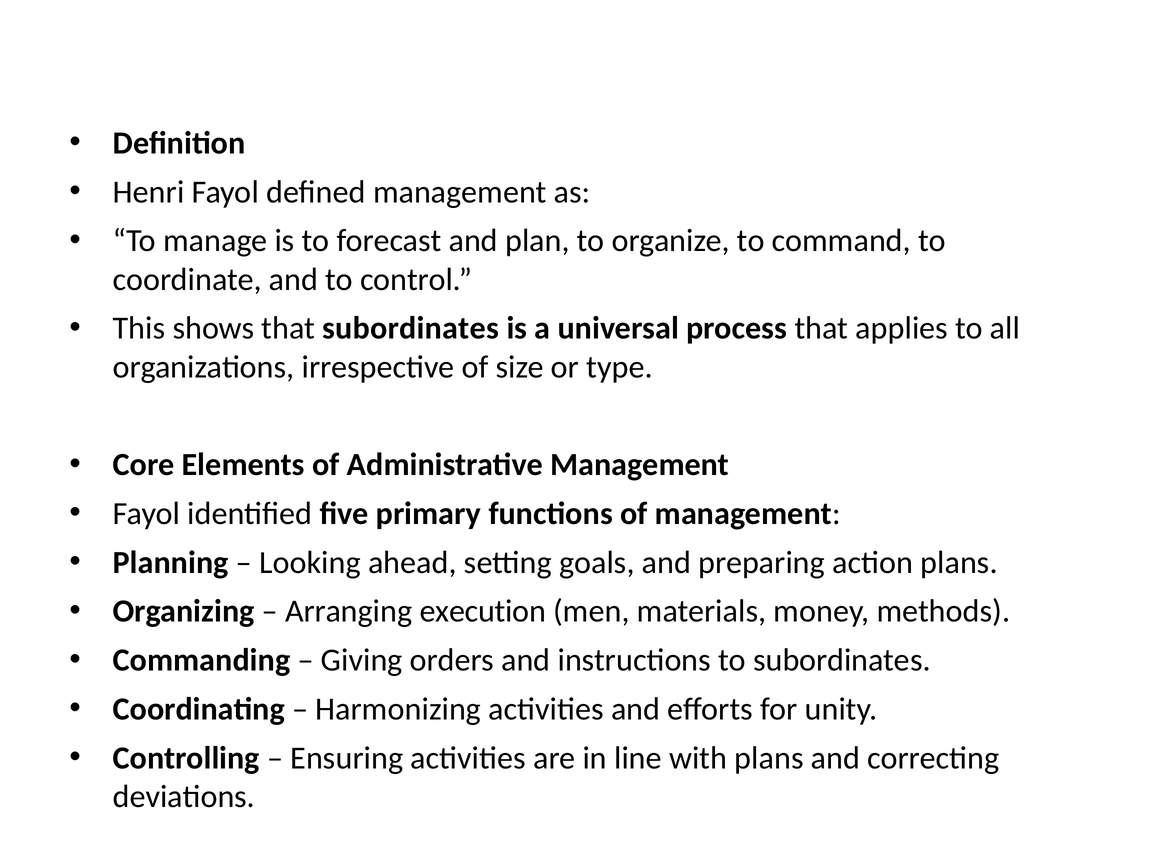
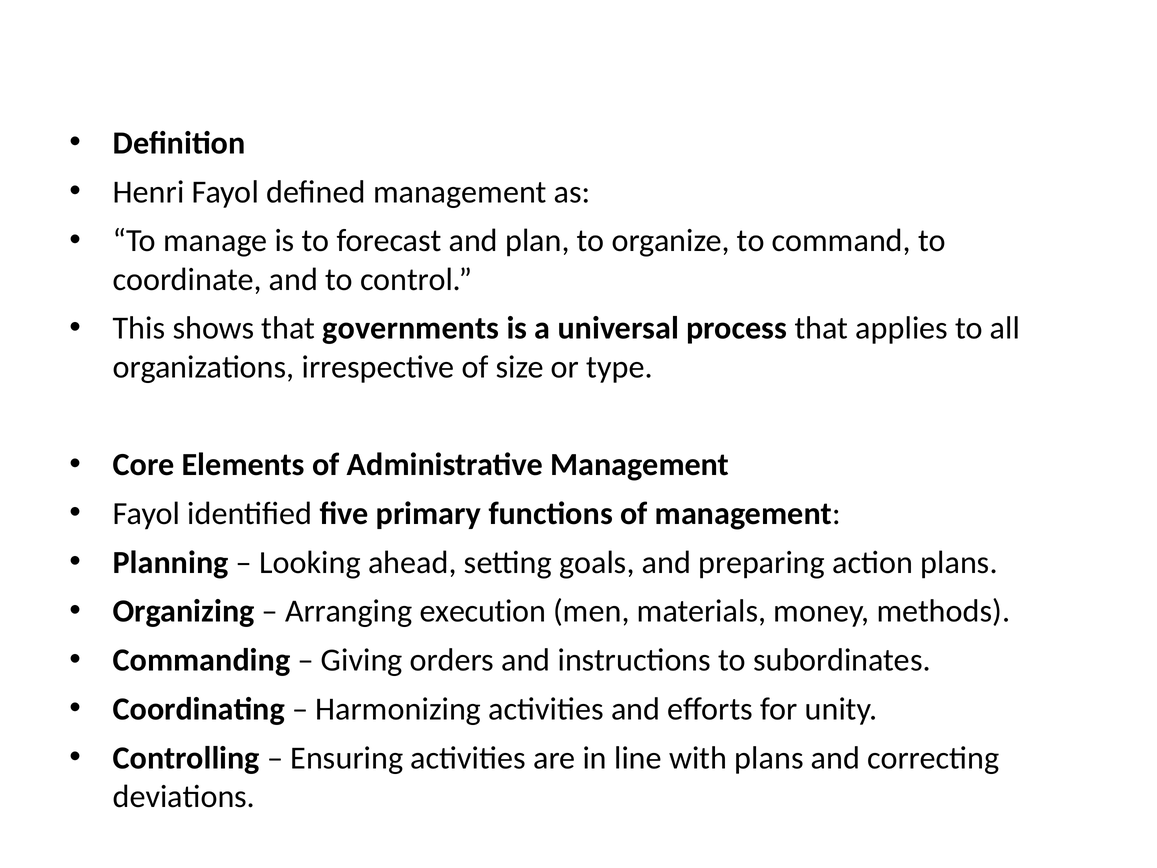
that subordinates: subordinates -> governments (411, 328)
